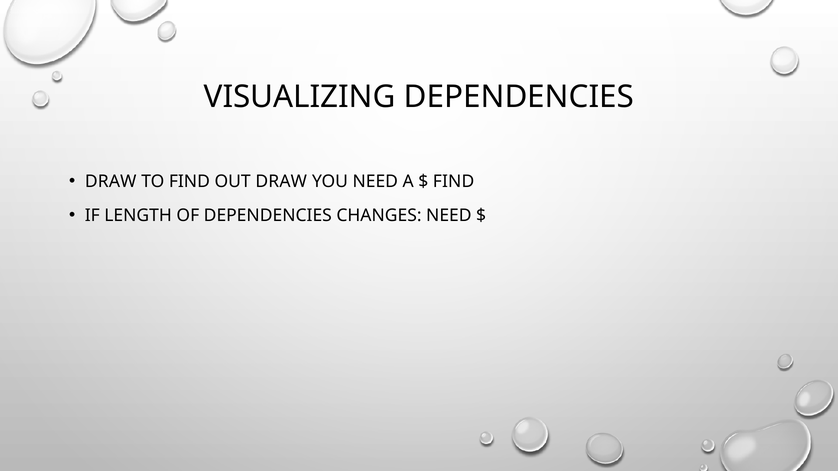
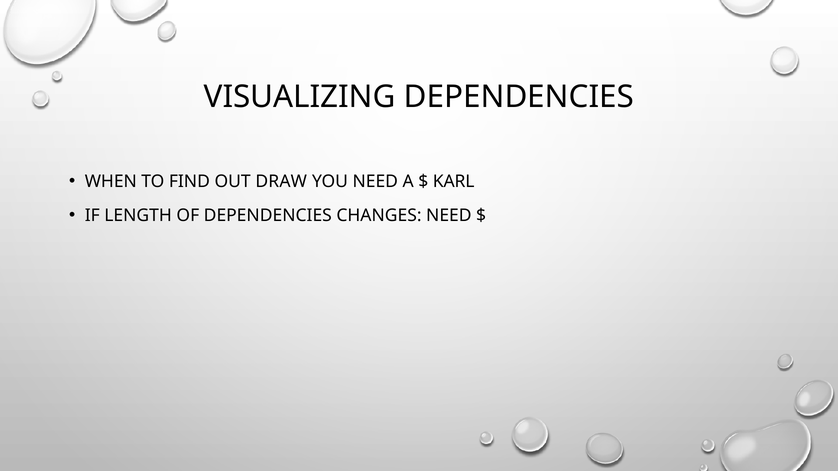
DRAW: DRAW -> WHEN (111, 182)
FIND: FIND -> KARL (454, 182)
